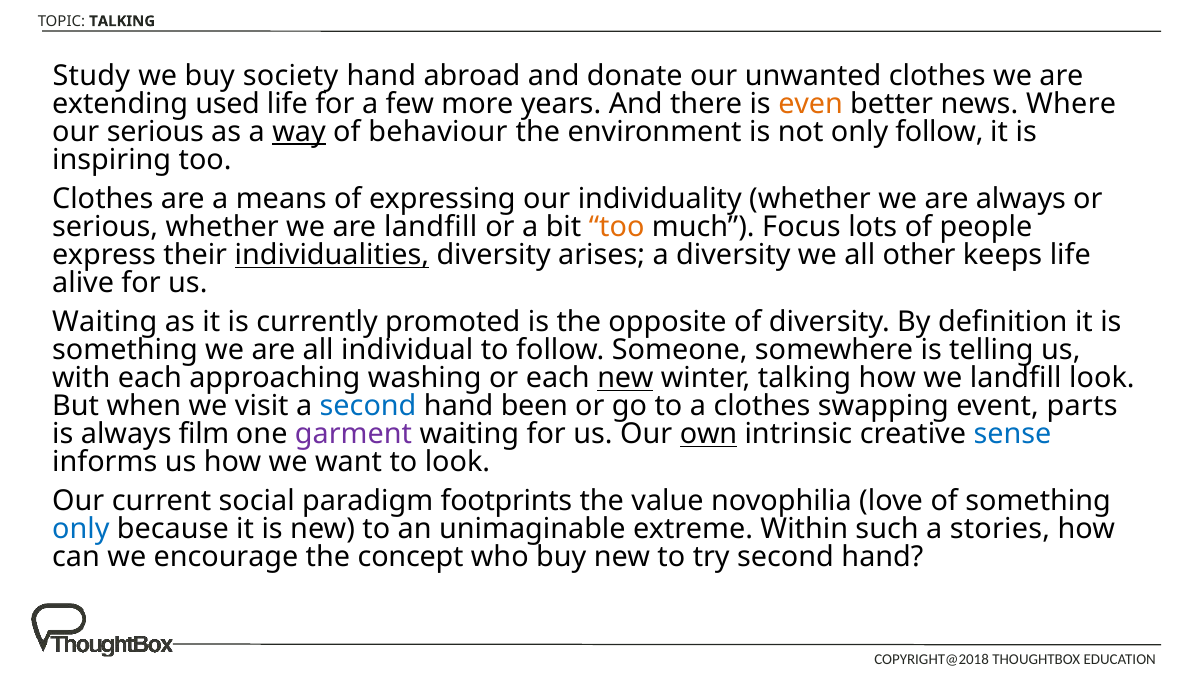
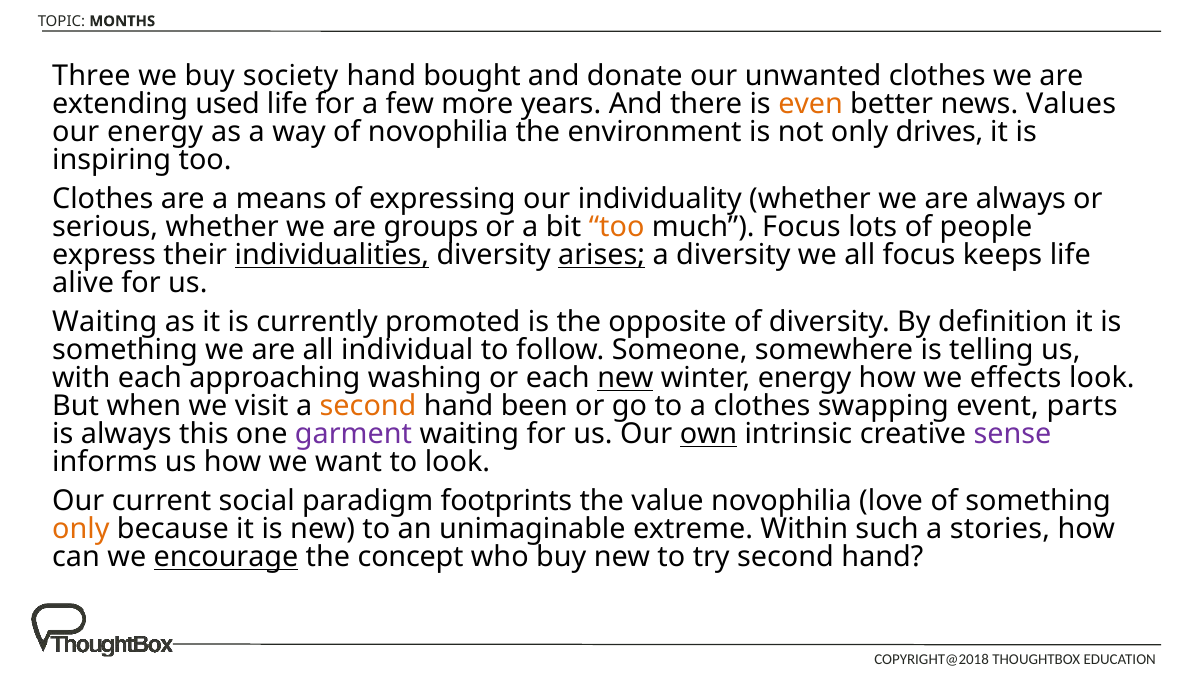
TALKING: TALKING -> MONTHS (122, 21)
Study: Study -> Three (91, 76)
abroad: abroad -> bought (472, 76)
Where: Where -> Values (1071, 104)
our serious: serious -> energy (155, 132)
way underline: present -> none (299, 132)
of behaviour: behaviour -> novophilia (438, 132)
only follow: follow -> drives (939, 132)
are landfill: landfill -> groups (431, 227)
arises underline: none -> present (602, 255)
all other: other -> focus (919, 255)
winter talking: talking -> energy (805, 378)
we landfill: landfill -> effects (1016, 378)
second colour: blue -> orange (368, 406)
film: film -> this (204, 434)
sense colour: blue -> purple (1012, 434)
only colour: blue -> orange (81, 529)
encourage underline: none -> present (226, 557)
